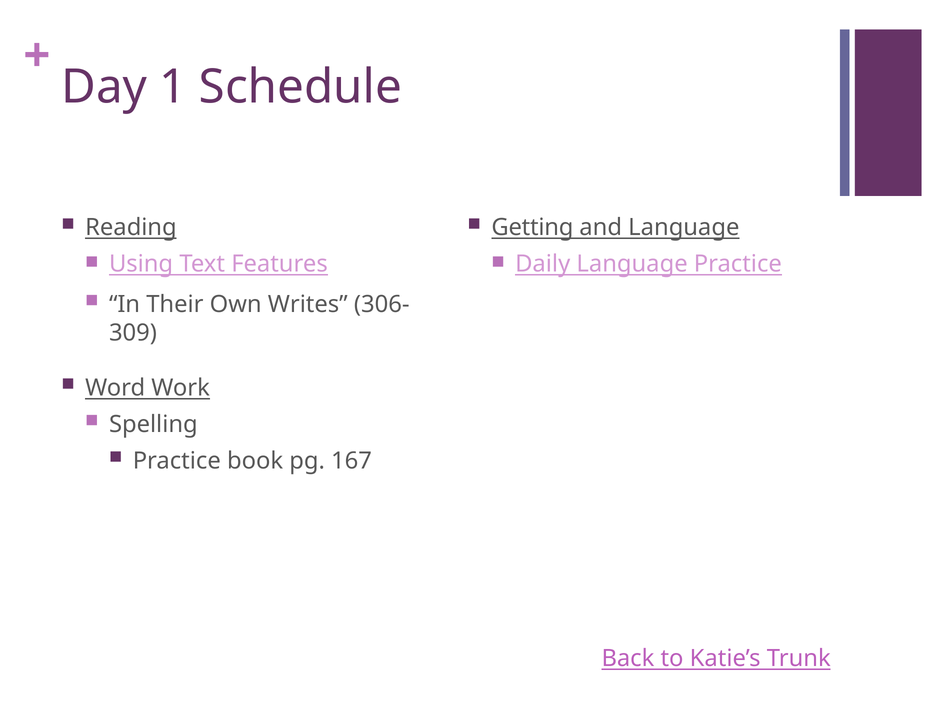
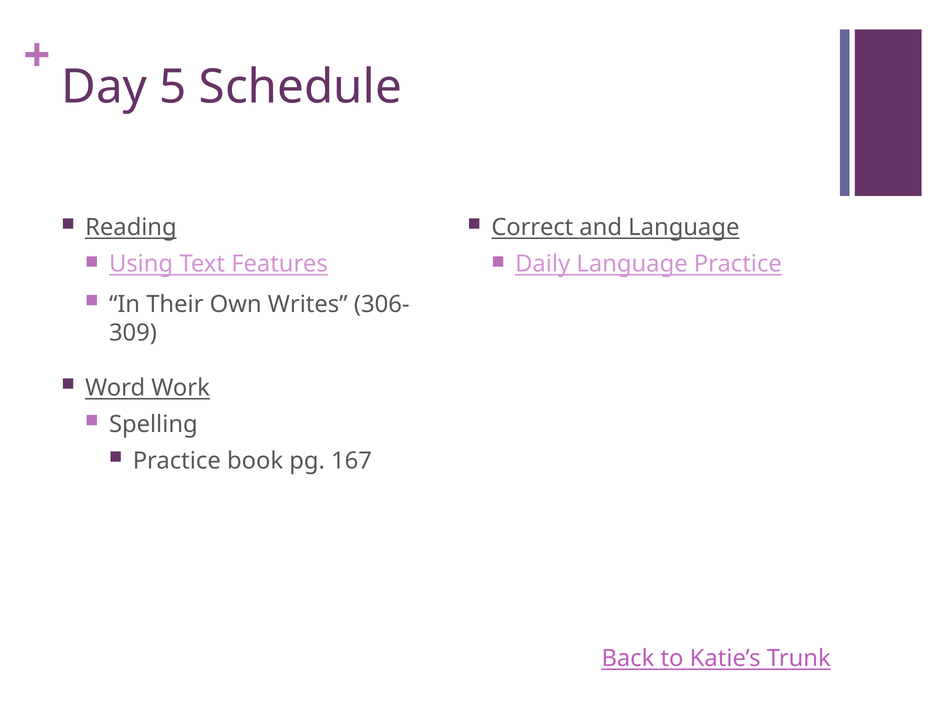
1: 1 -> 5 (173, 87)
Getting: Getting -> Correct (532, 227)
